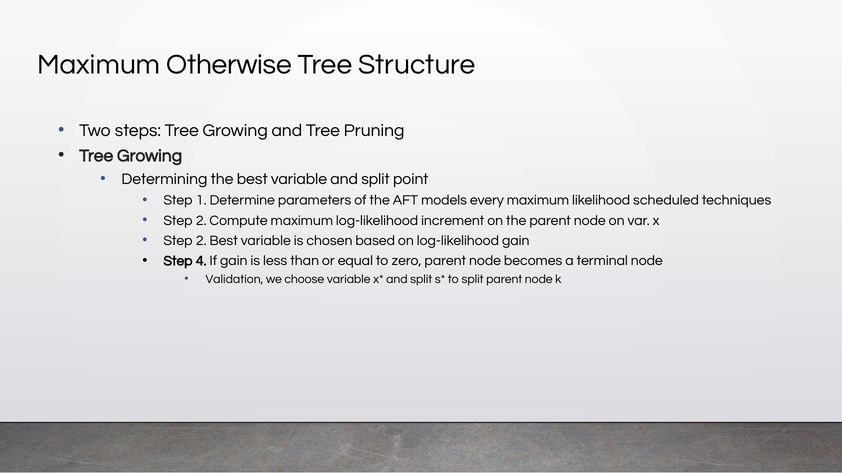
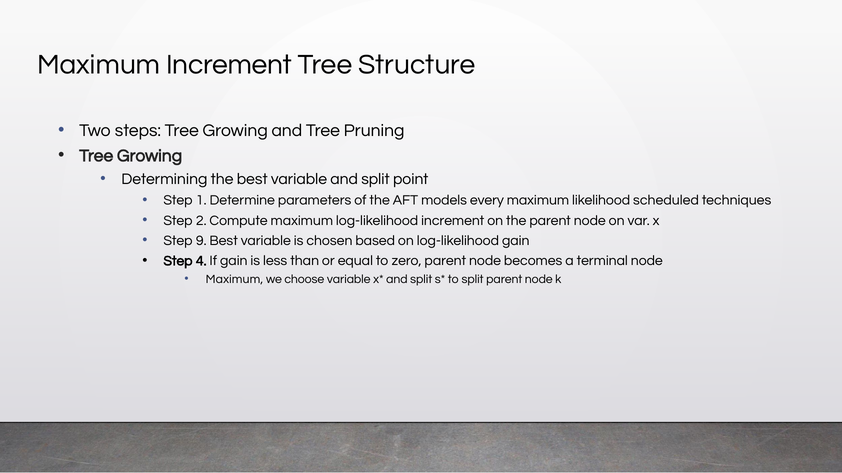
Maximum Otherwise: Otherwise -> Increment (229, 64)
2: 2 -> 9 (201, 241)
Validation: Validation -> Maximum (234, 280)
